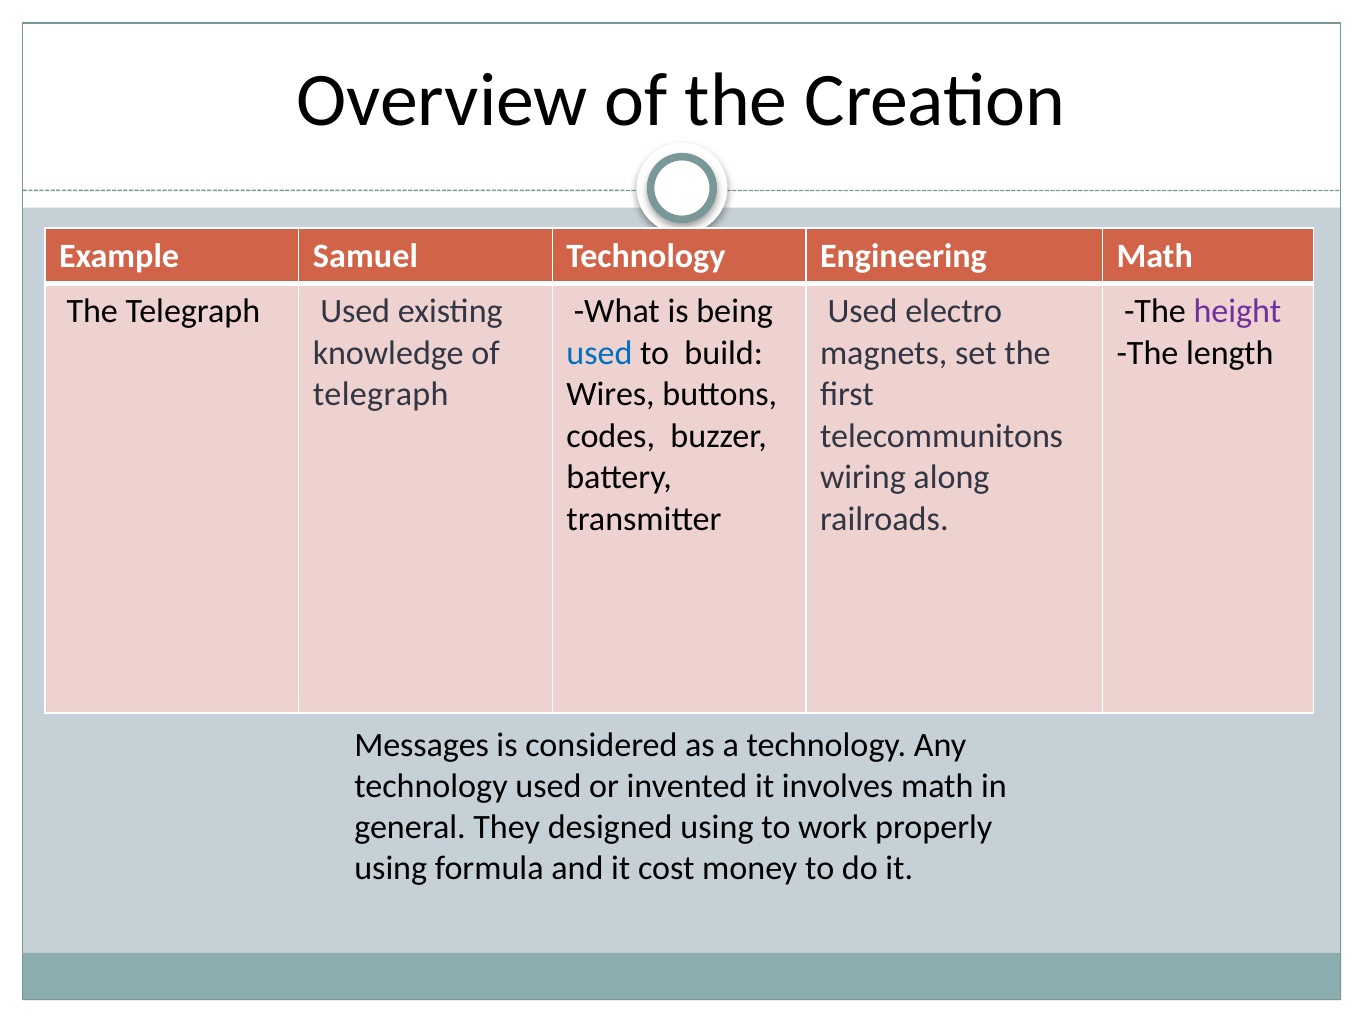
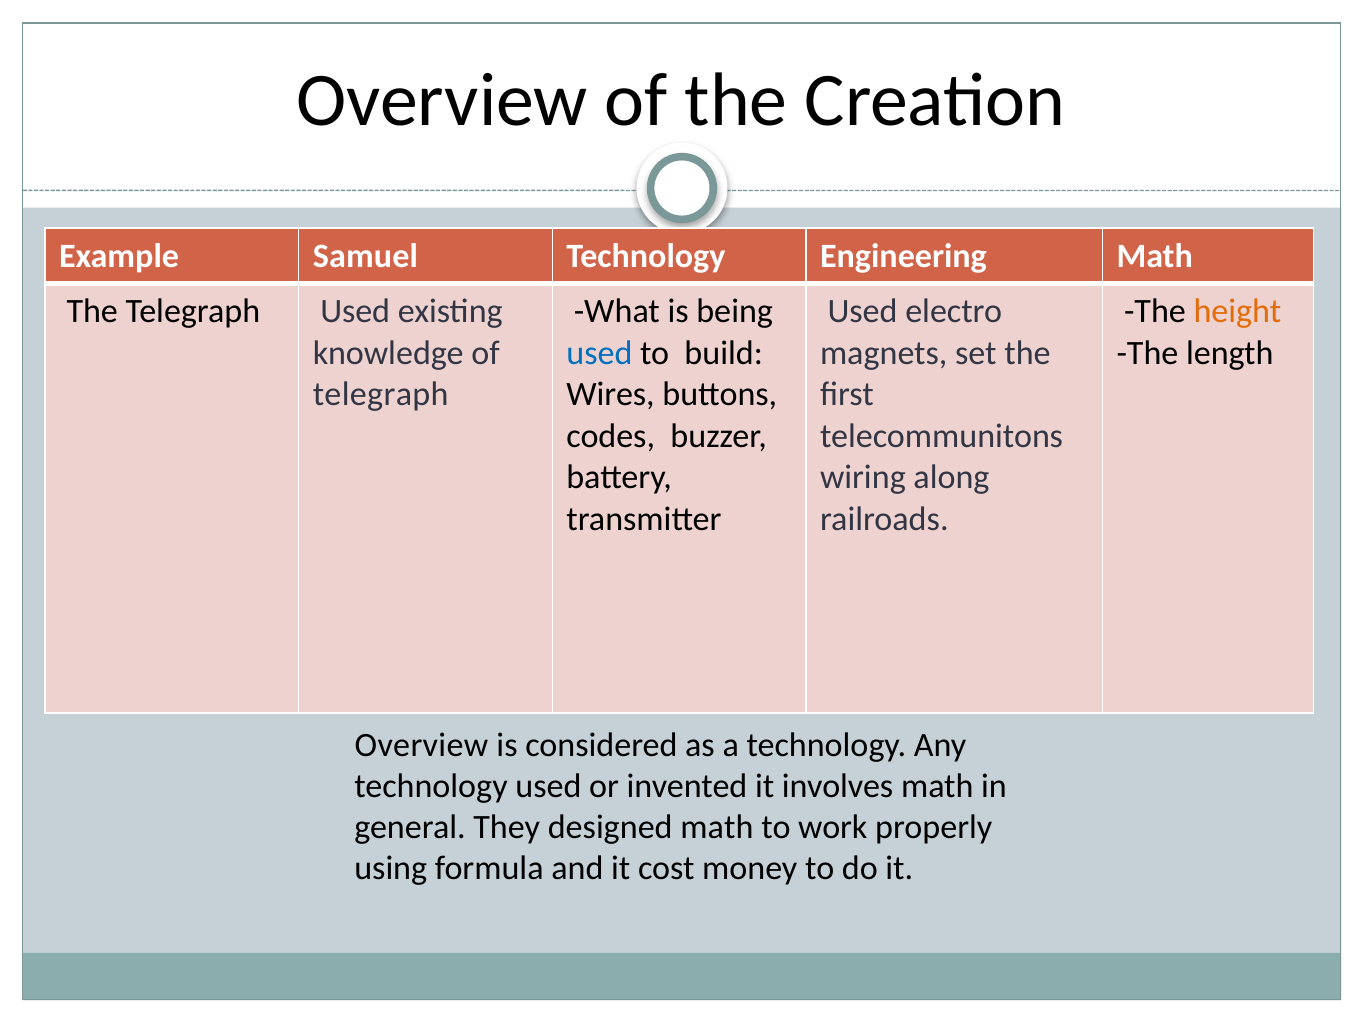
height colour: purple -> orange (1237, 311)
Messages: Messages -> Overview (421, 746)
designed using: using -> math (717, 827)
